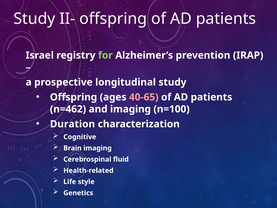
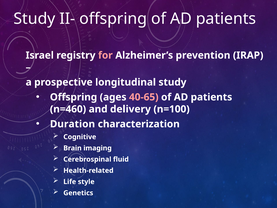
for colour: light green -> pink (105, 55)
n=462: n=462 -> n=460 (68, 109)
and imaging: imaging -> delivery (130, 109)
